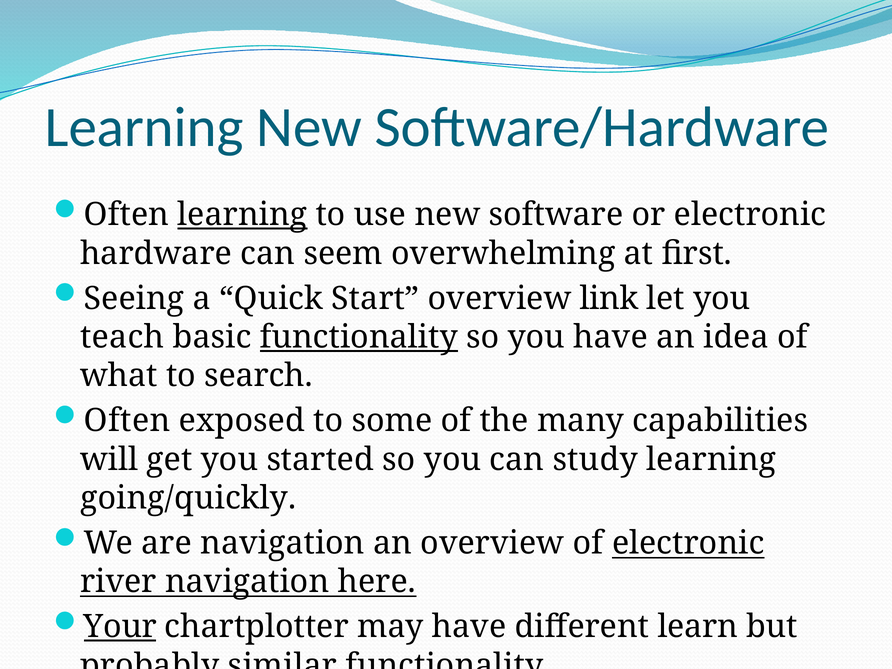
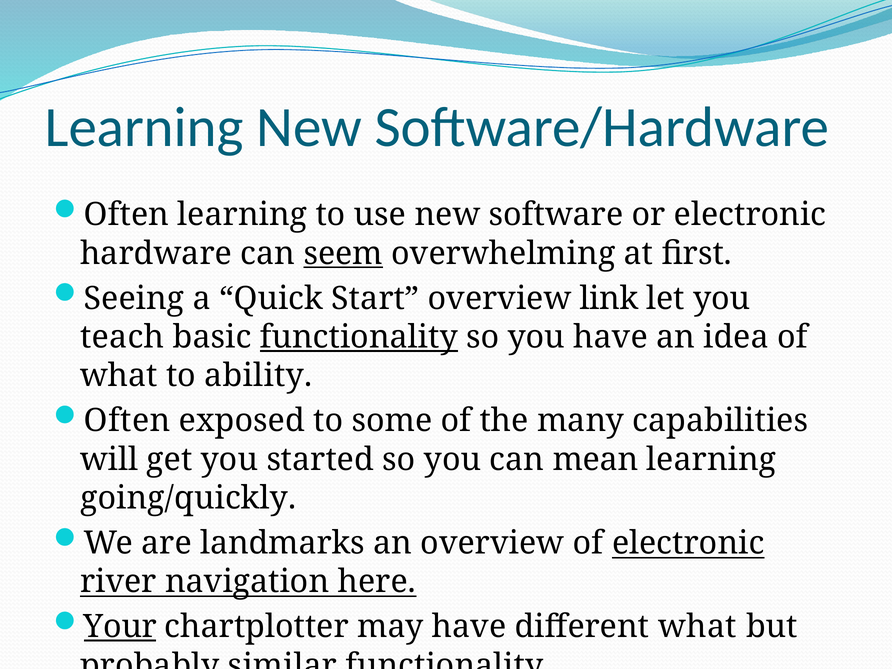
learning underline: present -> none (242, 215)
seem underline: none -> present (343, 253)
search: search -> ability (258, 376)
study: study -> mean (595, 459)
are navigation: navigation -> landmarks (283, 543)
different learn: learn -> what (697, 627)
